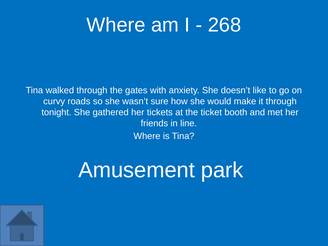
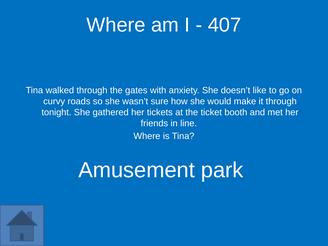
268: 268 -> 407 (224, 25)
